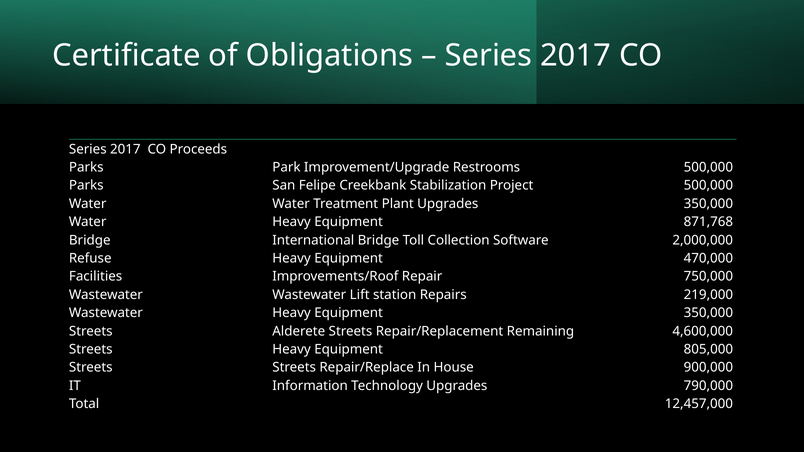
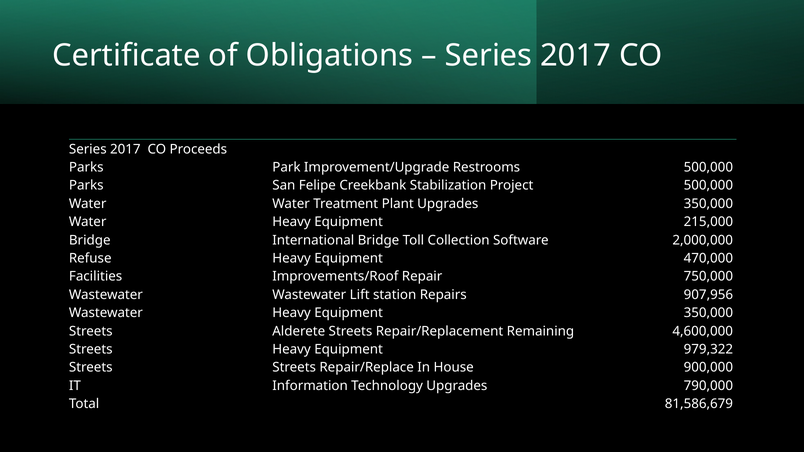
871,768: 871,768 -> 215,000 (708, 222)
219,000: 219,000 -> 907,956 (708, 295)
805,000: 805,000 -> 979,322 (708, 349)
12,457,000: 12,457,000 -> 81,586,679 (699, 404)
